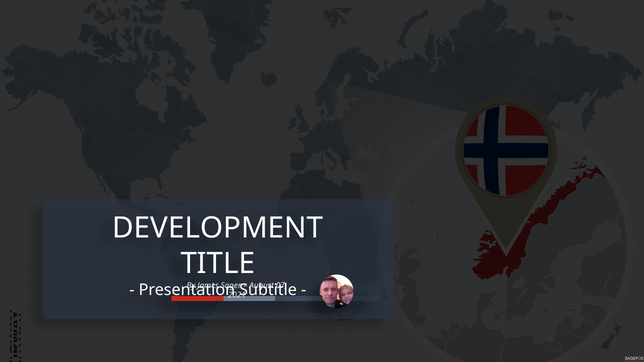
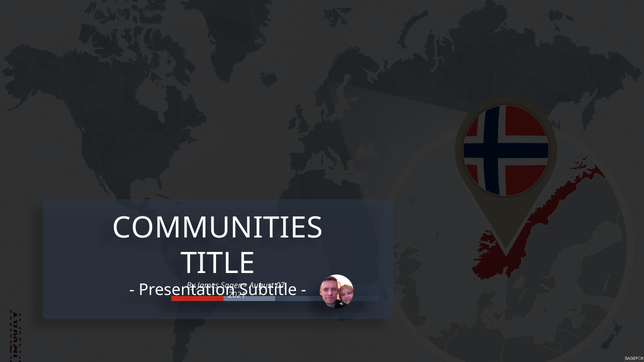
DEVELOPMENT: DEVELOPMENT -> COMMUNITIES (218, 228)
